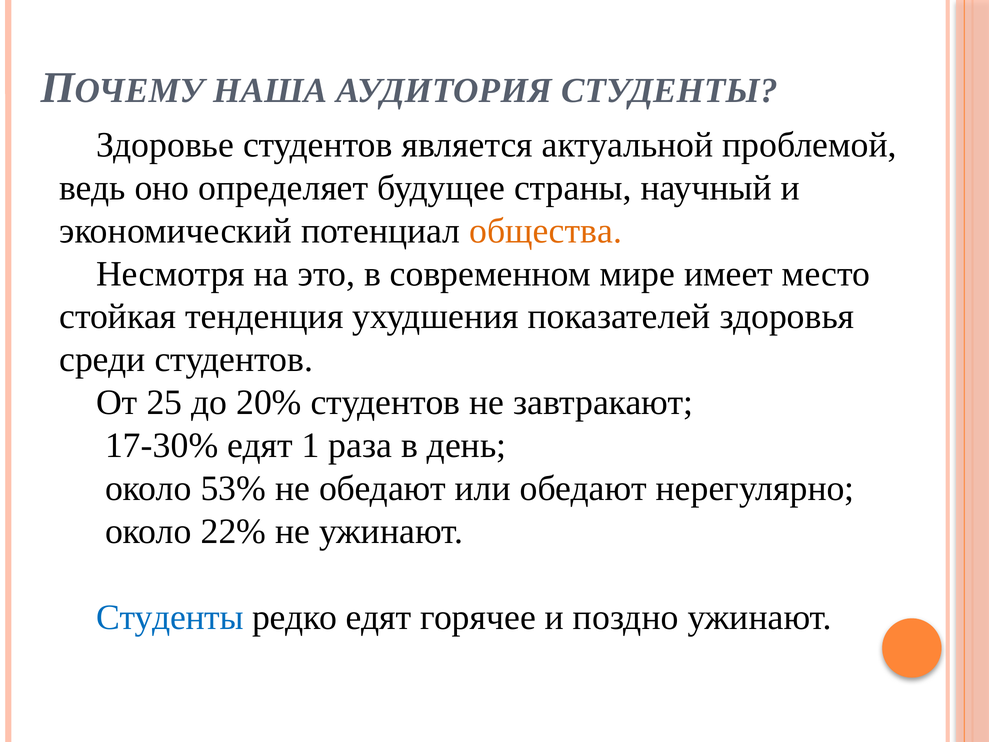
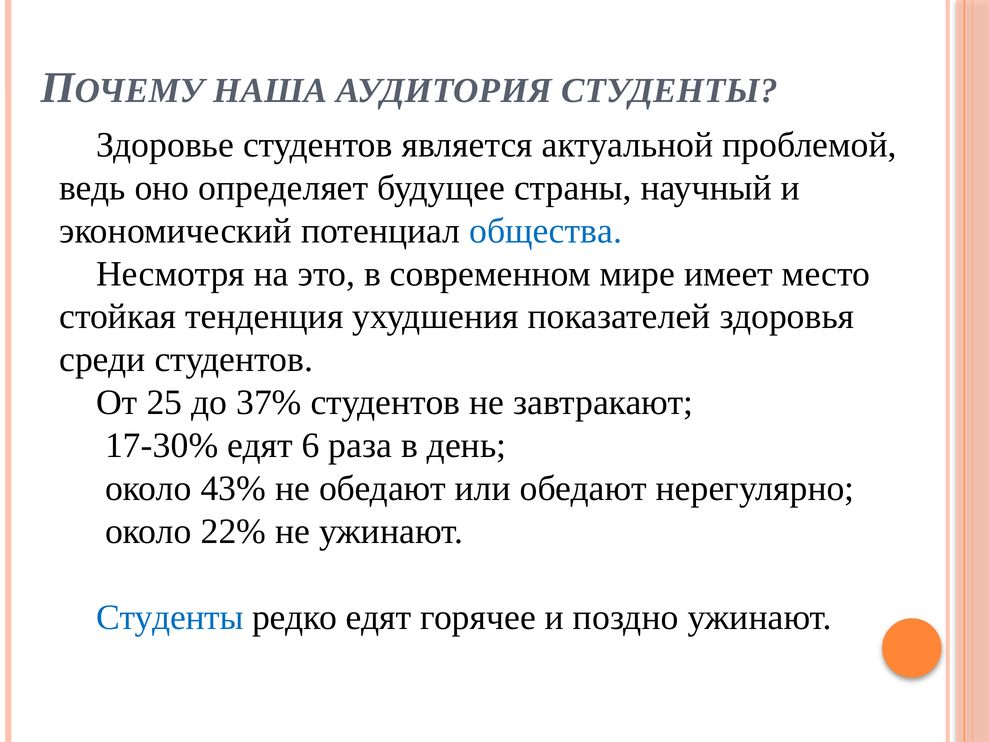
общества colour: orange -> blue (546, 231)
20%: 20% -> 37% (269, 402)
1: 1 -> 6 (311, 445)
53%: 53% -> 43% (233, 488)
